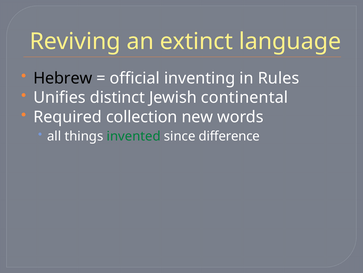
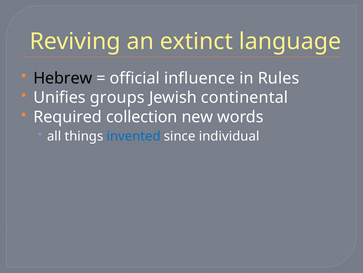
inventing: inventing -> influence (200, 78)
distinct: distinct -> groups (117, 97)
invented colour: green -> blue (134, 136)
difference: difference -> individual (229, 136)
